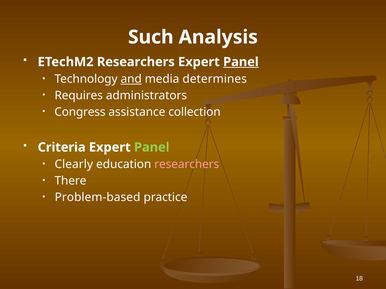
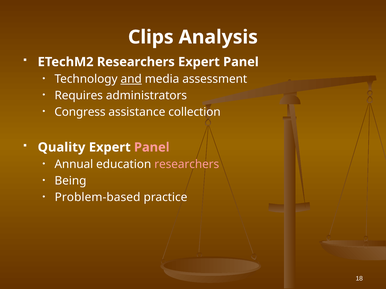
Such: Such -> Clips (151, 37)
Panel underline: present -> none (241, 62)
determines: determines -> assessment (215, 79)
Criteria: Criteria -> Quality (62, 148)
Panel colour: light green -> pink (152, 148)
Clearly: Clearly -> Annual (74, 165)
There: There -> Being (70, 181)
